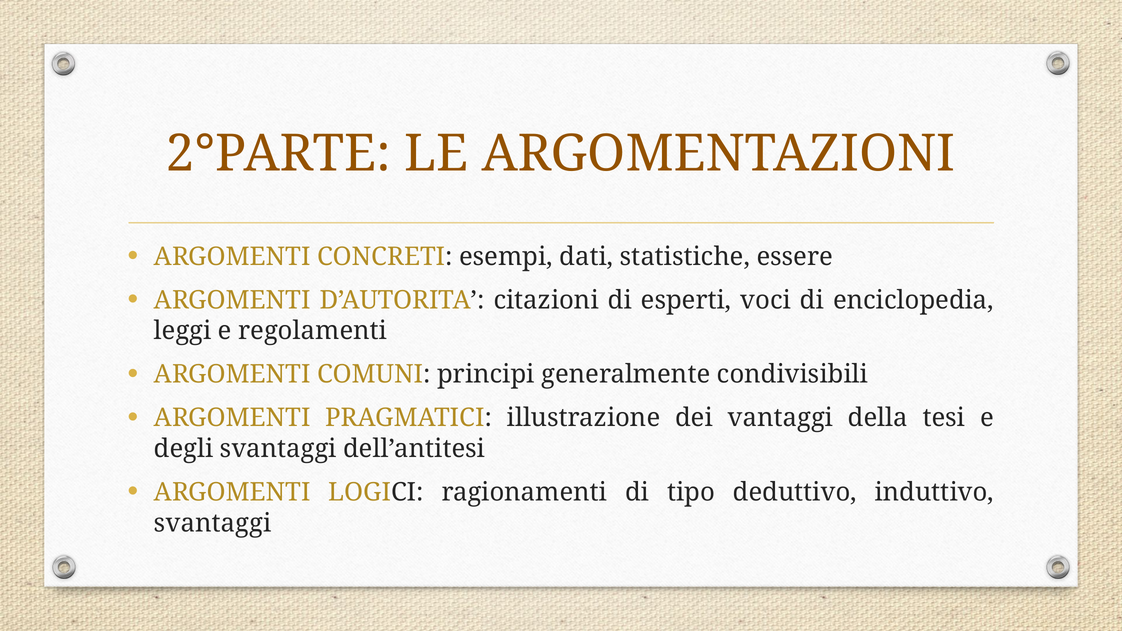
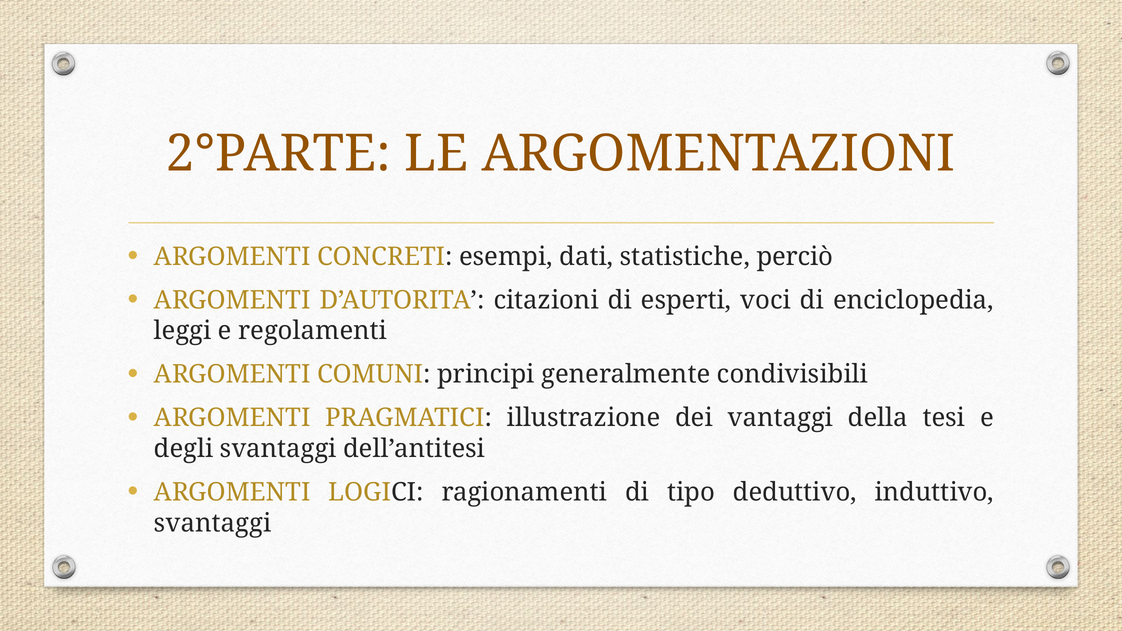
essere: essere -> perciò (795, 257)
